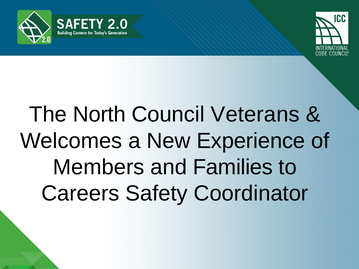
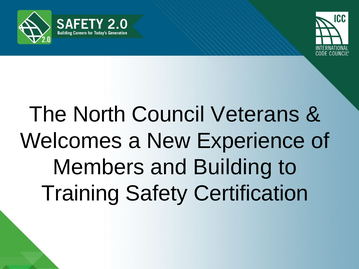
Families: Families -> Building (233, 167)
Careers: Careers -> Training (80, 194)
Coordinator: Coordinator -> Certification (251, 194)
